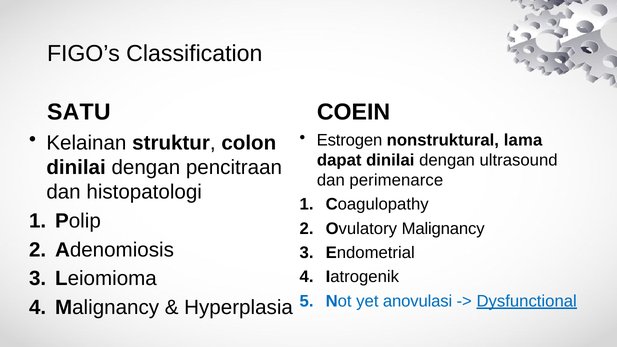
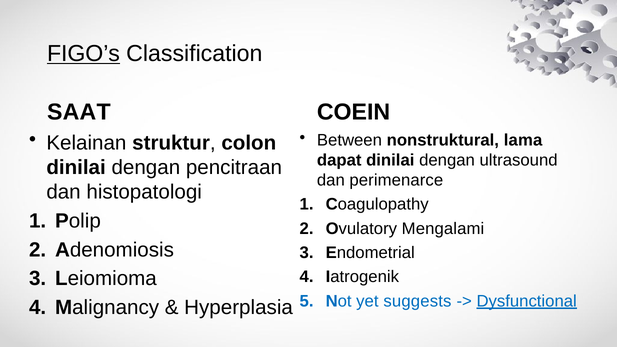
FIGO’s underline: none -> present (83, 54)
SATU: SATU -> SAAT (79, 112)
Estrogen: Estrogen -> Between (349, 140)
Ovulatory Malignancy: Malignancy -> Mengalami (443, 229)
anovulasi: anovulasi -> suggests (417, 301)
